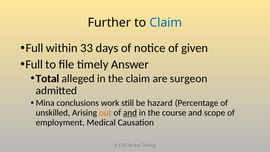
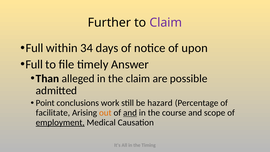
Claim colour: blue -> purple (166, 23)
33: 33 -> 34 (87, 48)
given: given -> upon (195, 48)
Total: Total -> Than (47, 78)
surgeon: surgeon -> possible (189, 78)
Mina: Mina -> Point (45, 103)
unskilled: unskilled -> facilitate (53, 113)
employment underline: none -> present (60, 122)
